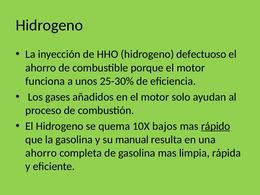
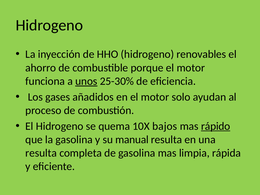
defectuoso: defectuoso -> renovables (201, 54)
unos underline: none -> present (86, 81)
ahorro: ahorro -> resulta (41, 153)
